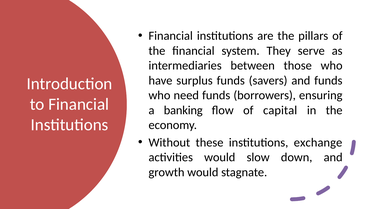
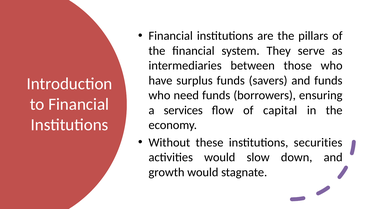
banking: banking -> services (183, 110)
exchange: exchange -> securities (318, 142)
